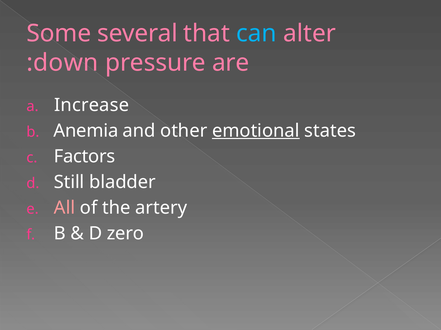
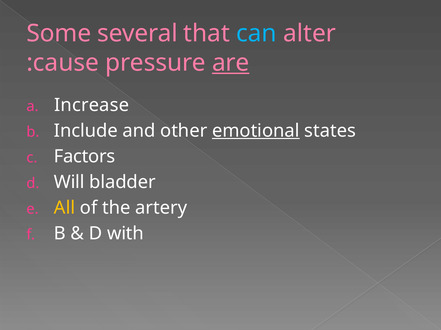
down: down -> cause (66, 63)
are underline: none -> present (231, 63)
Anemia: Anemia -> Include (86, 131)
Still: Still -> Will (69, 182)
All colour: pink -> yellow (65, 208)
zero: zero -> with (125, 234)
